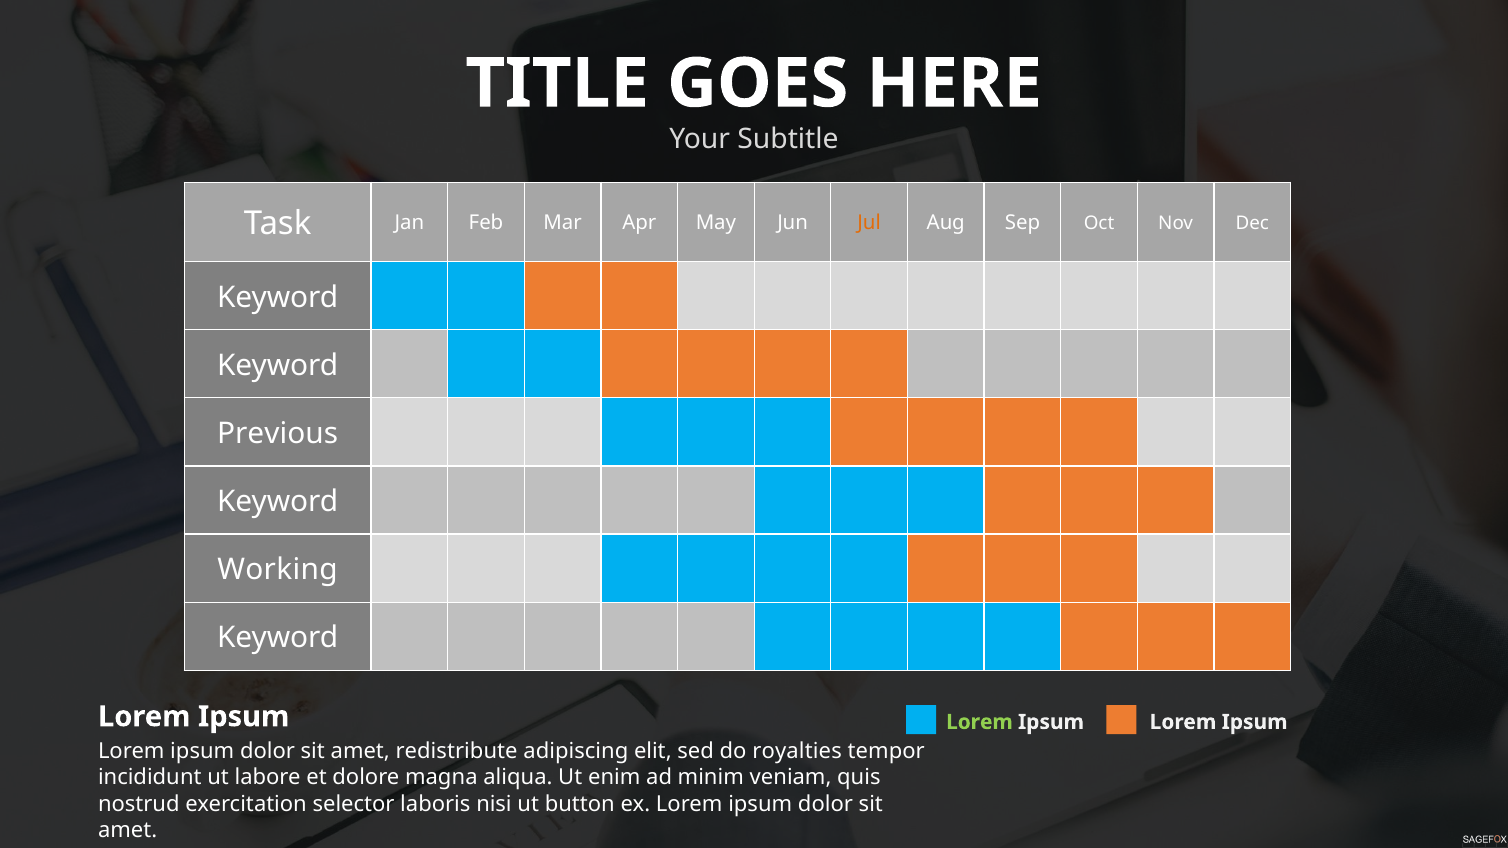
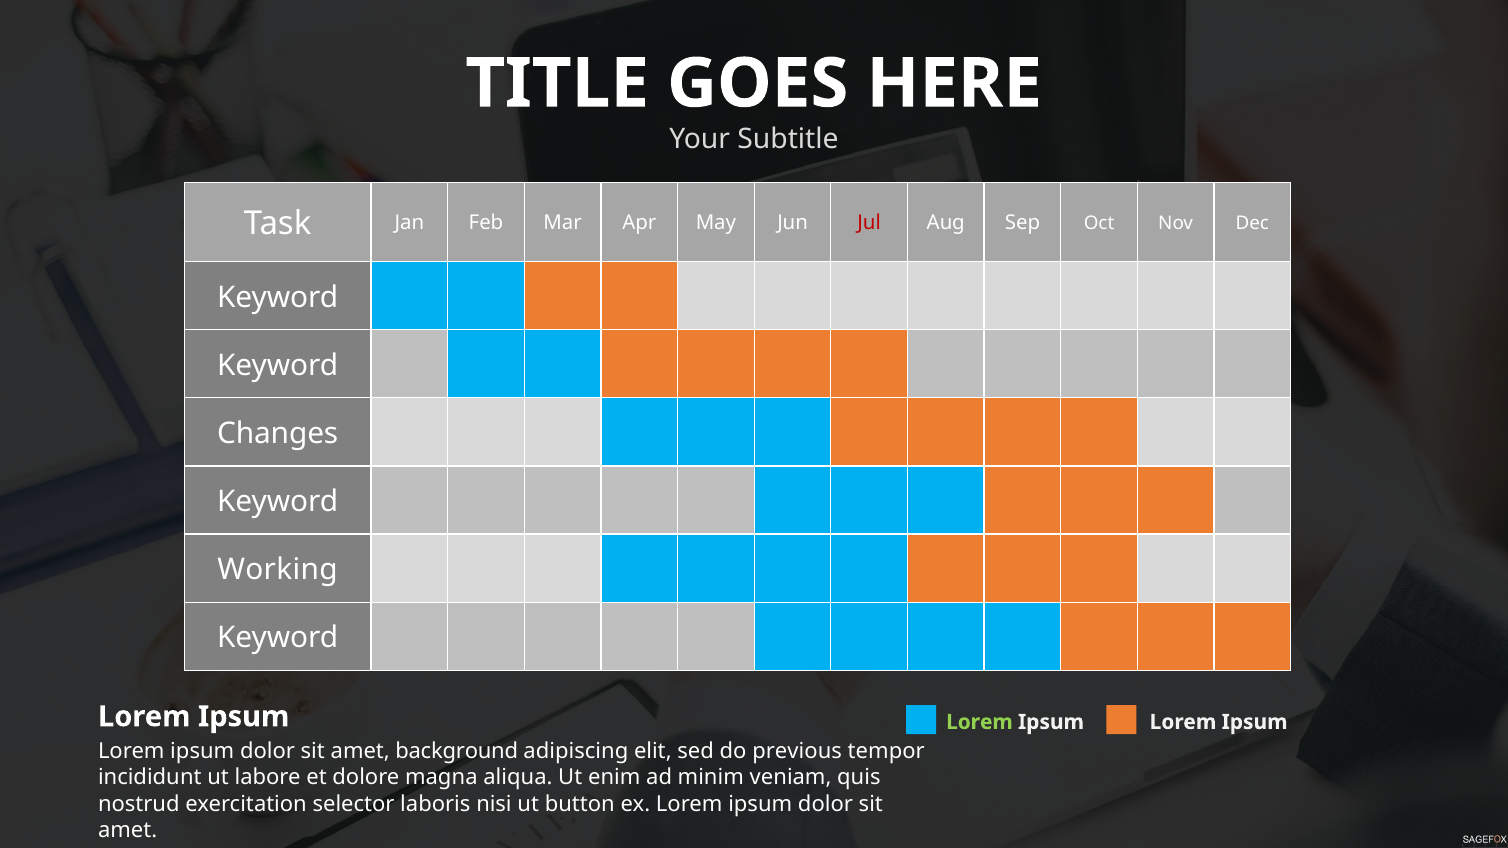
Jul colour: orange -> red (869, 223)
Previous: Previous -> Changes (278, 434)
redistribute: redistribute -> background (457, 751)
royalties: royalties -> previous (797, 751)
